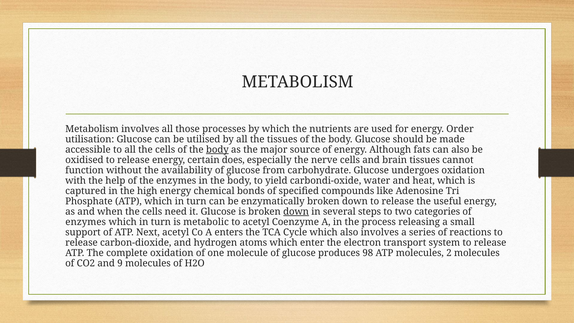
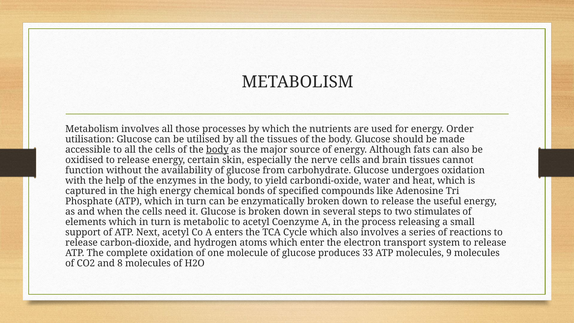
does: does -> skin (233, 160)
down underline: present -> none (296, 212)
categories: categories -> stimulates (437, 212)
enzymes: enzymes -> elements (86, 222)
98: 98 -> 33 (368, 253)
2: 2 -> 9 (449, 253)
9: 9 -> 8 (120, 263)
